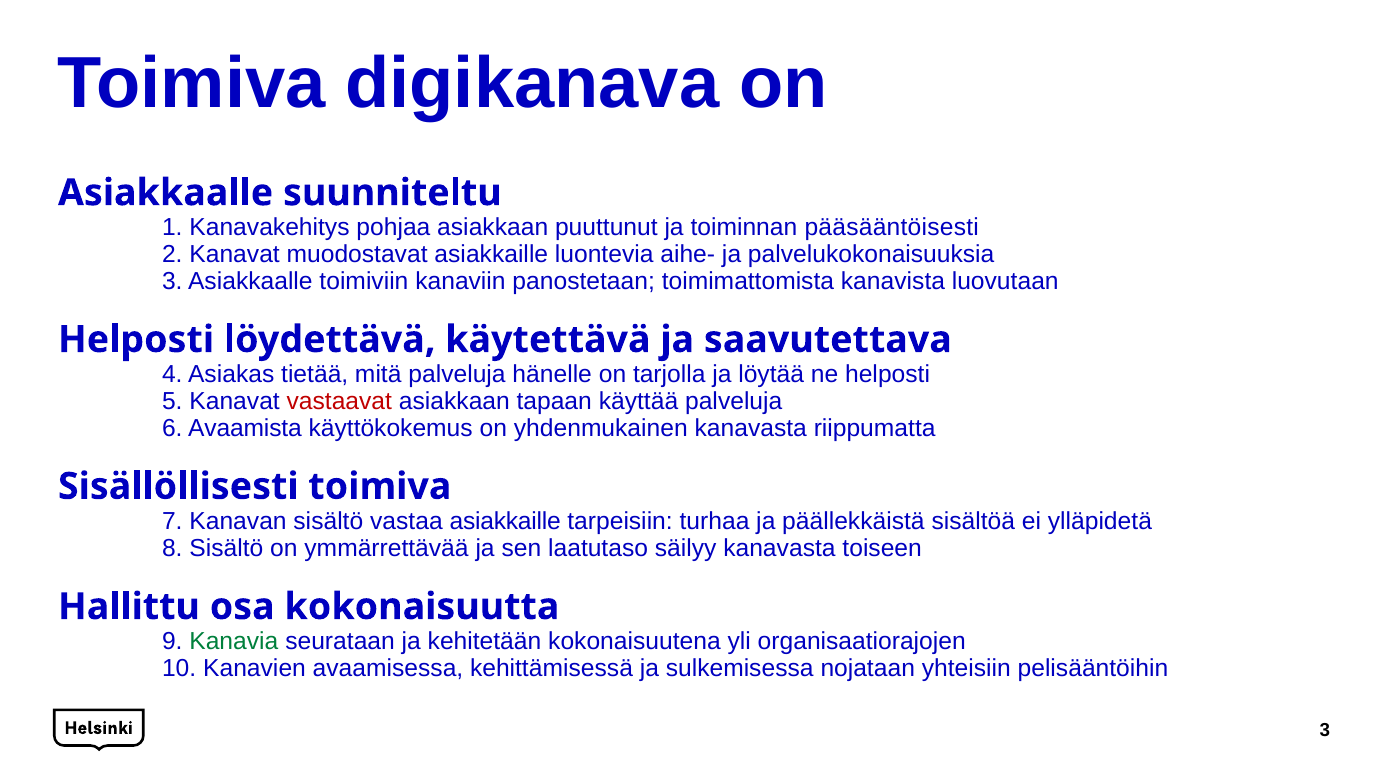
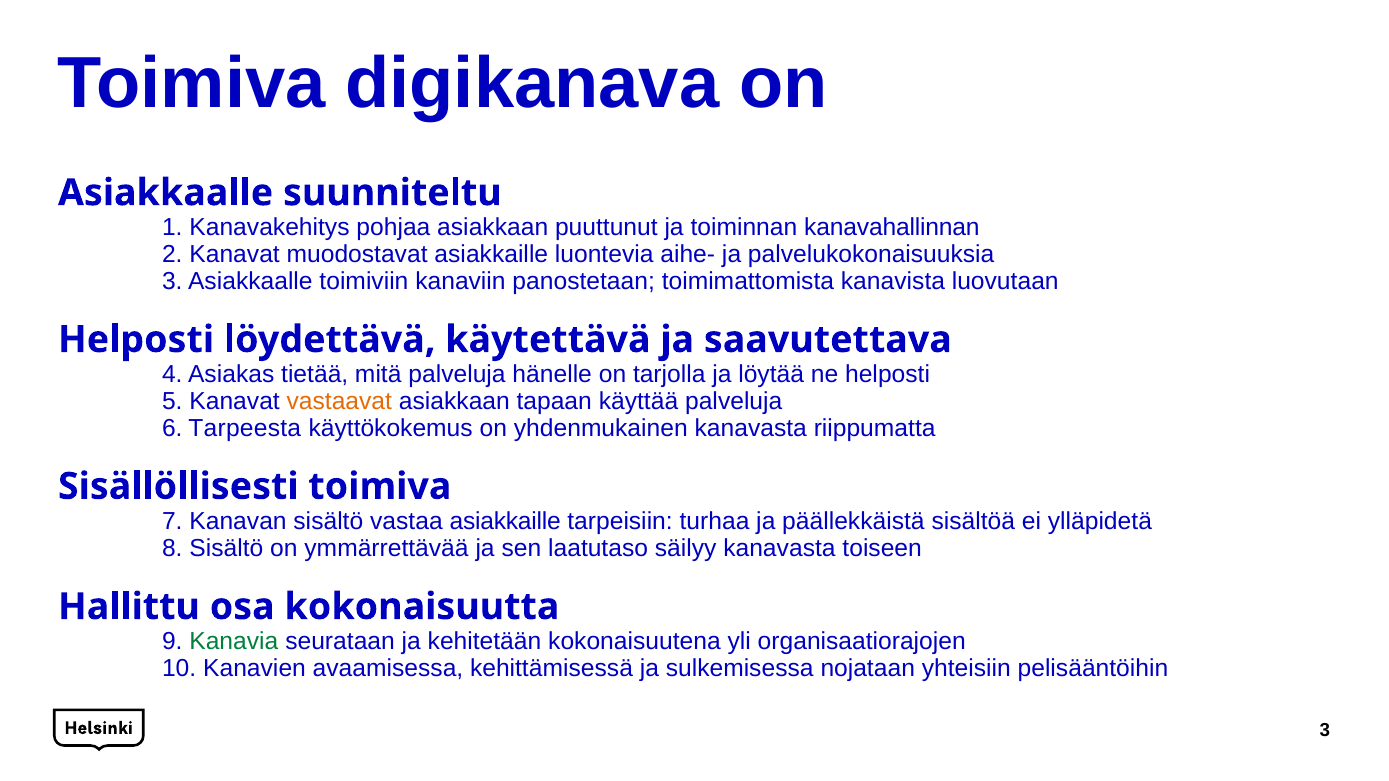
pääsääntöisesti: pääsääntöisesti -> kanavahallinnan (892, 228)
vastaavat colour: red -> orange (339, 402)
Avaamista: Avaamista -> Tarpeesta (245, 428)
